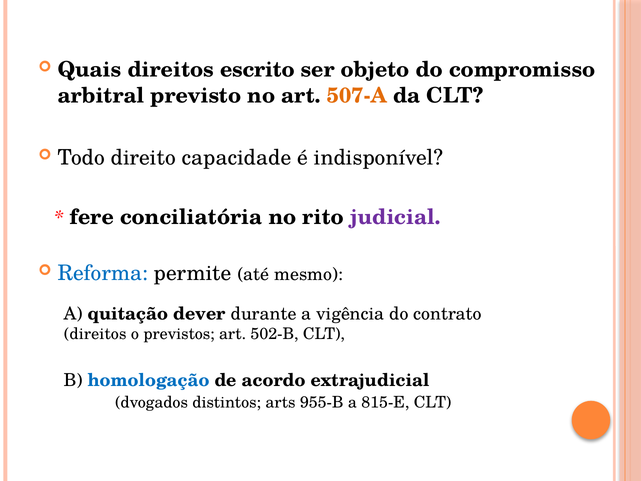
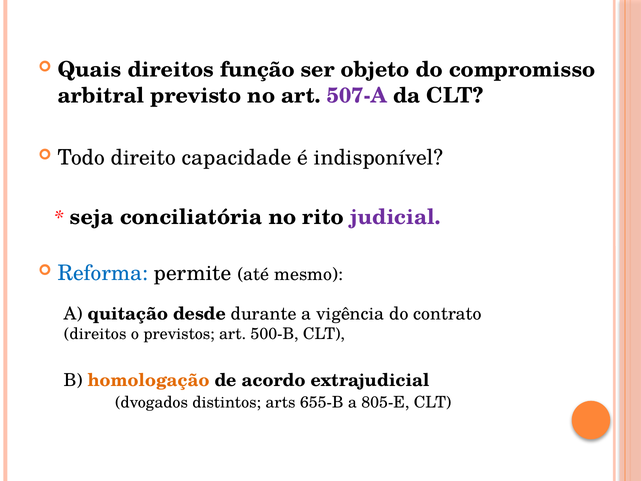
escrito: escrito -> função (257, 70)
507-A colour: orange -> purple (357, 96)
fere: fere -> seja (92, 217)
dever: dever -> desde (199, 314)
502-B: 502-B -> 500-B (275, 334)
homologação colour: blue -> orange (149, 380)
955-B: 955-B -> 655-B (322, 402)
815-E: 815-E -> 805-E (385, 402)
